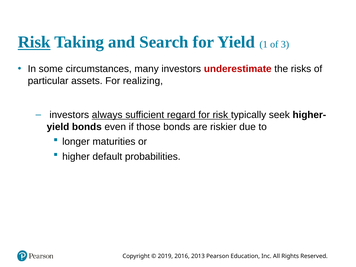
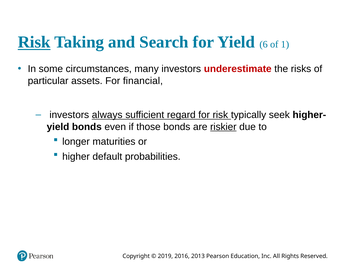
1: 1 -> 6 (264, 44)
3: 3 -> 1 (285, 44)
realizing: realizing -> financial (143, 81)
riskier underline: none -> present (223, 127)
